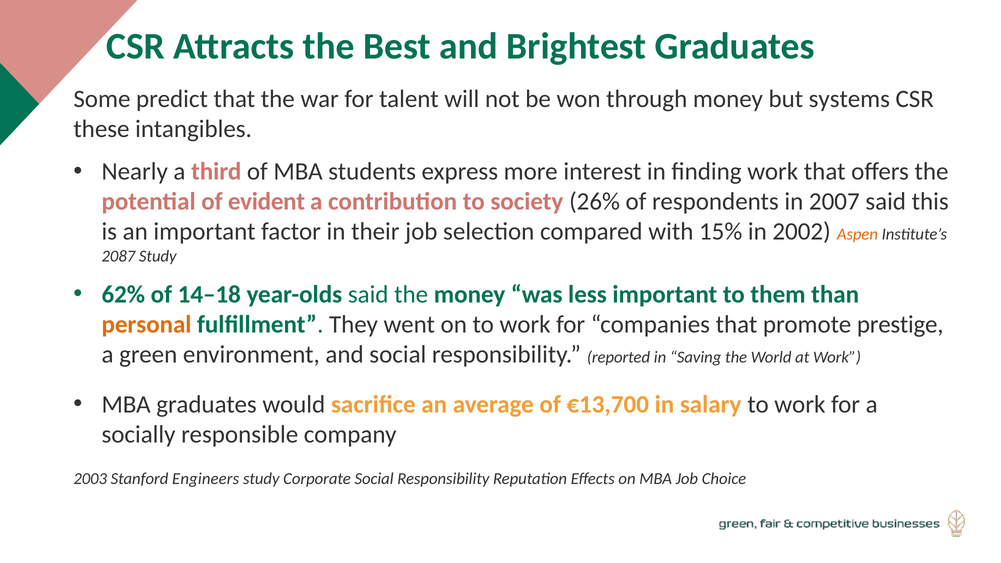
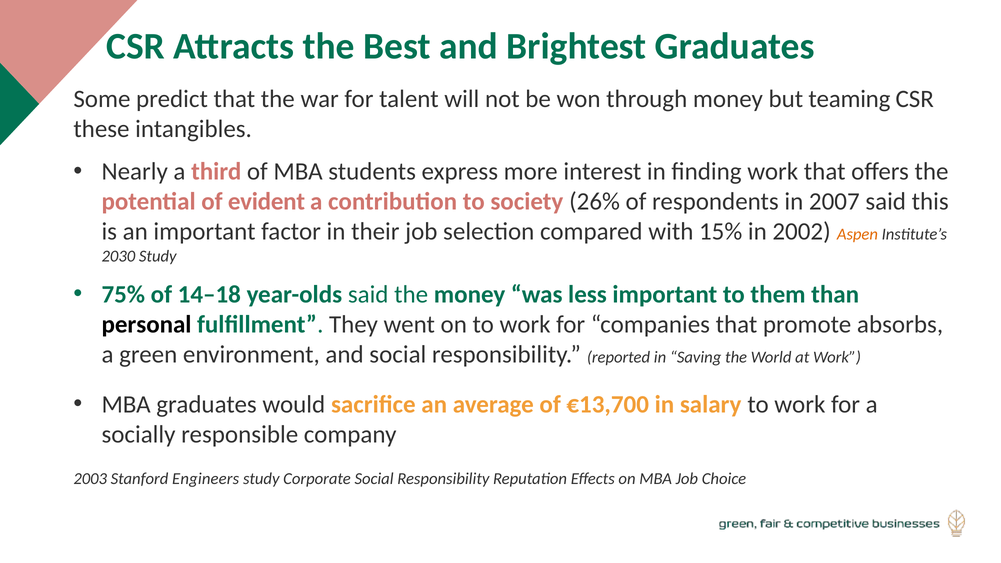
systems: systems -> teaming (849, 99)
2087: 2087 -> 2030 (118, 256)
62%: 62% -> 75% (123, 294)
personal colour: orange -> black (147, 324)
prestige: prestige -> absorbs (900, 324)
